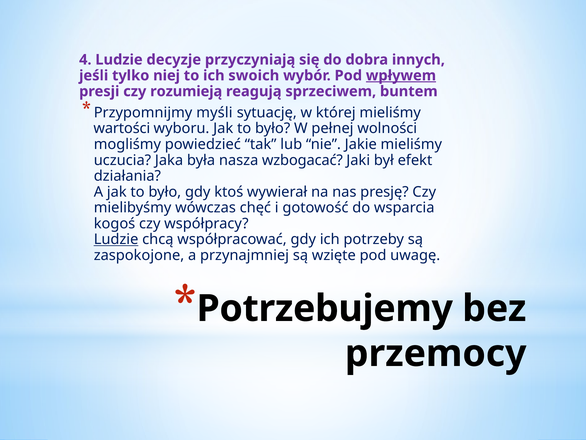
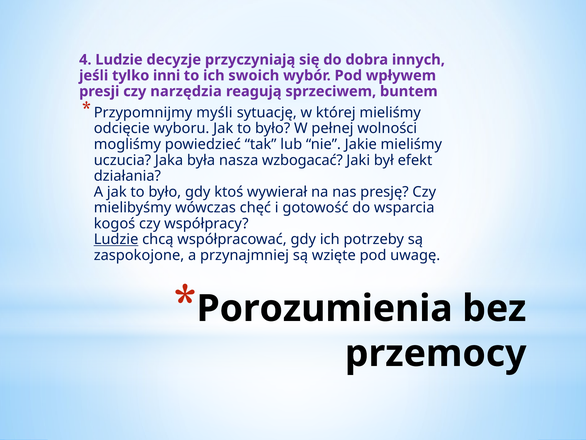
niej: niej -> inni (167, 75)
wpływem underline: present -> none (401, 75)
rozumieją: rozumieją -> narzędzia (186, 91)
wartości: wartości -> odcięcie (122, 128)
Potrzebujemy: Potrzebujemy -> Porozumienia (325, 308)
